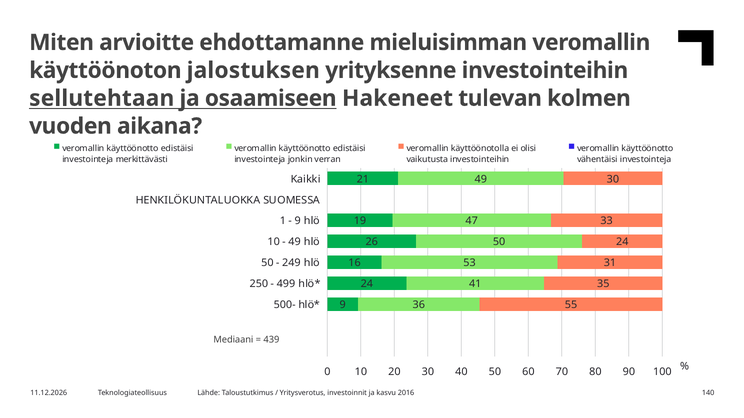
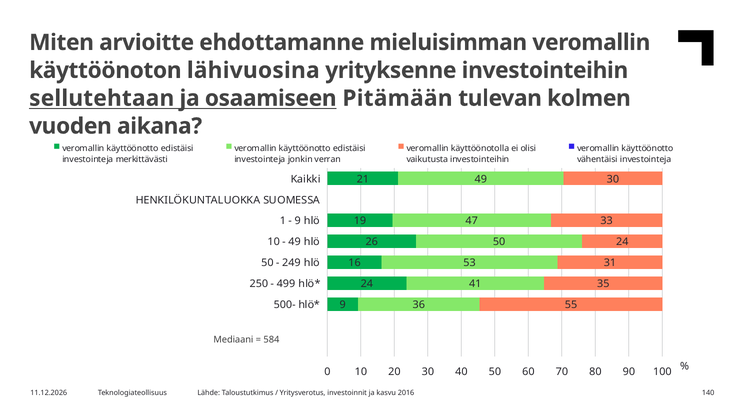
jalostuksen: jalostuksen -> lähivuosina (253, 70)
Hakeneet: Hakeneet -> Pitämään (397, 98)
439: 439 -> 584 (271, 340)
